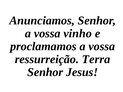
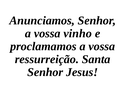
Terra: Terra -> Santa (96, 59)
